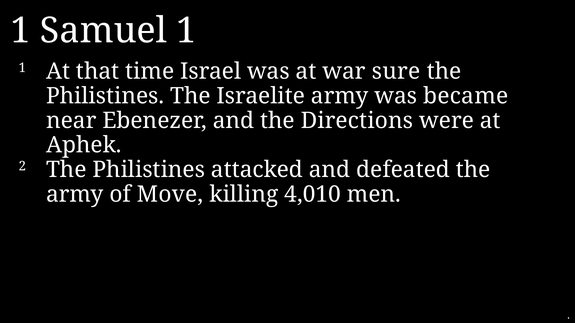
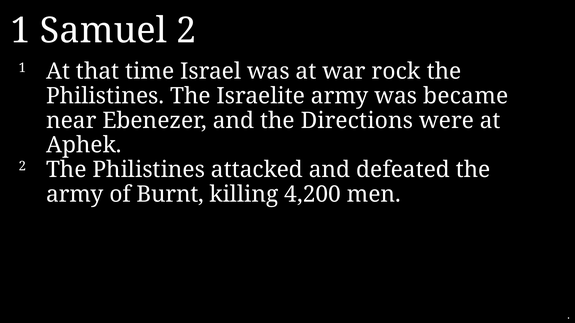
Samuel 1: 1 -> 2 (186, 31)
sure: sure -> rock (396, 72)
Move: Move -> Burnt (170, 194)
4,010: 4,010 -> 4,200 (313, 194)
